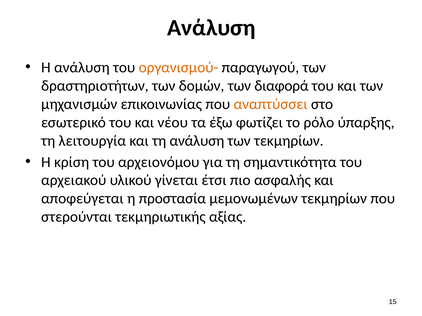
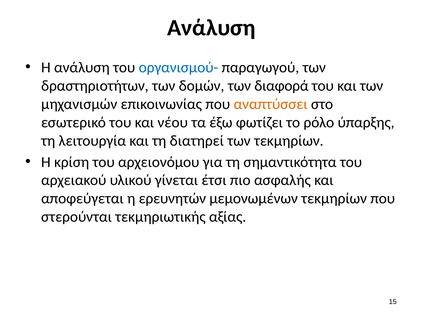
οργανισμού- colour: orange -> blue (178, 68)
τη ανάλυση: ανάλυση -> διατηρεί (197, 141)
προστασία: προστασία -> ερευνητών (172, 199)
